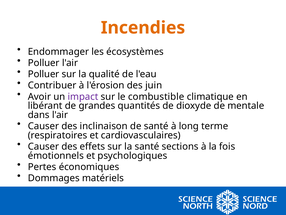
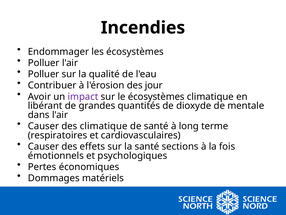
Incendies colour: orange -> black (143, 28)
juin: juin -> jour (154, 85)
le combustible: combustible -> écosystèmes (156, 96)
des inclinaison: inclinaison -> climatique (104, 126)
